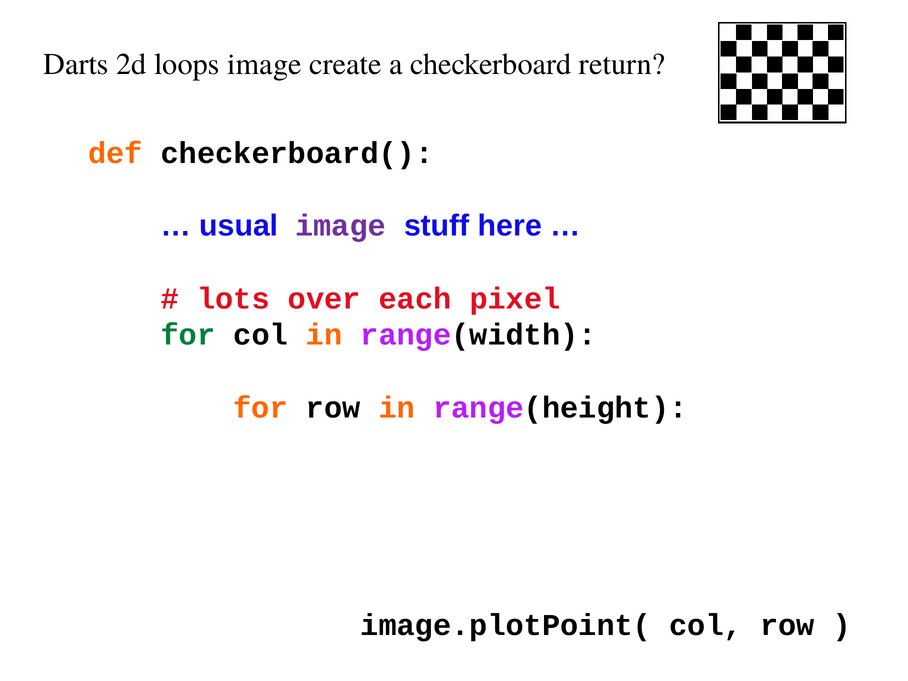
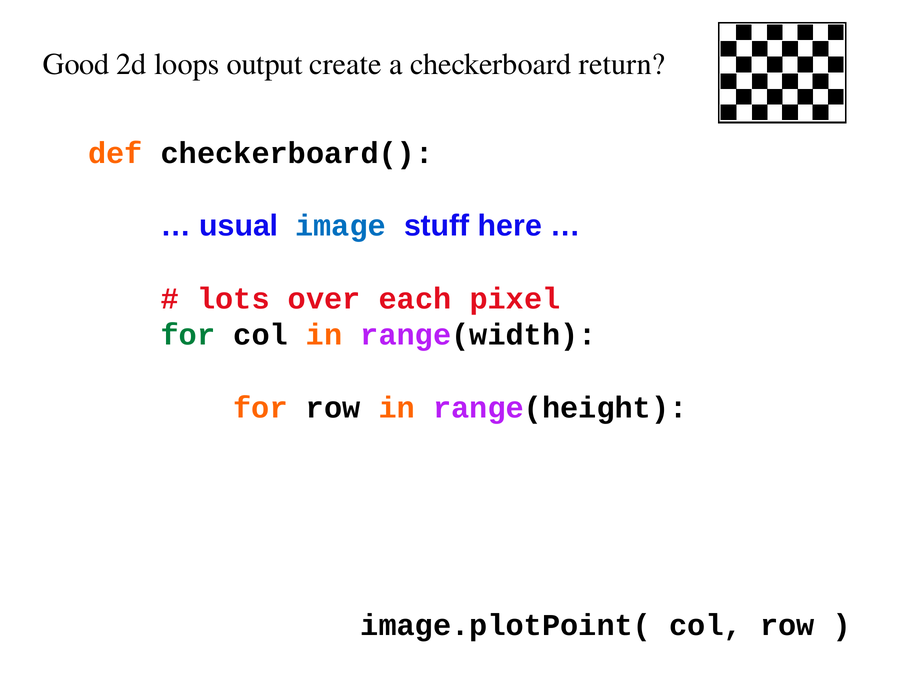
Darts: Darts -> Good (76, 64)
loops image: image -> output (265, 64)
image colour: purple -> blue (341, 226)
